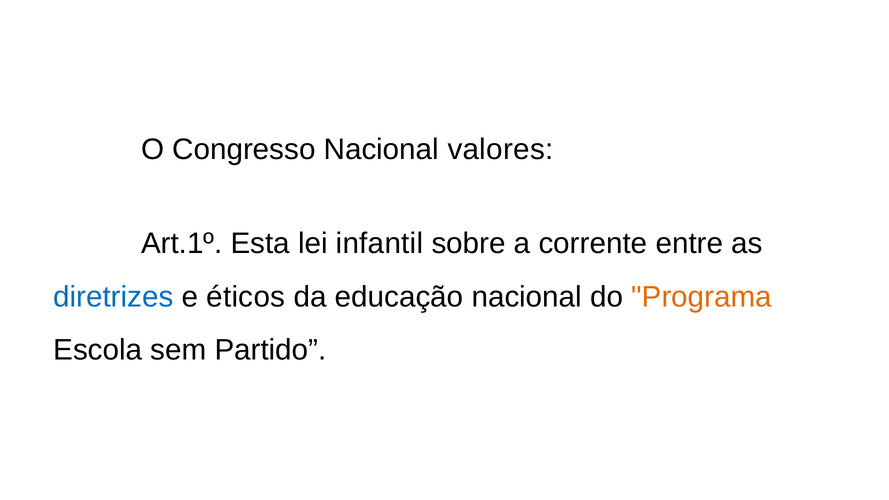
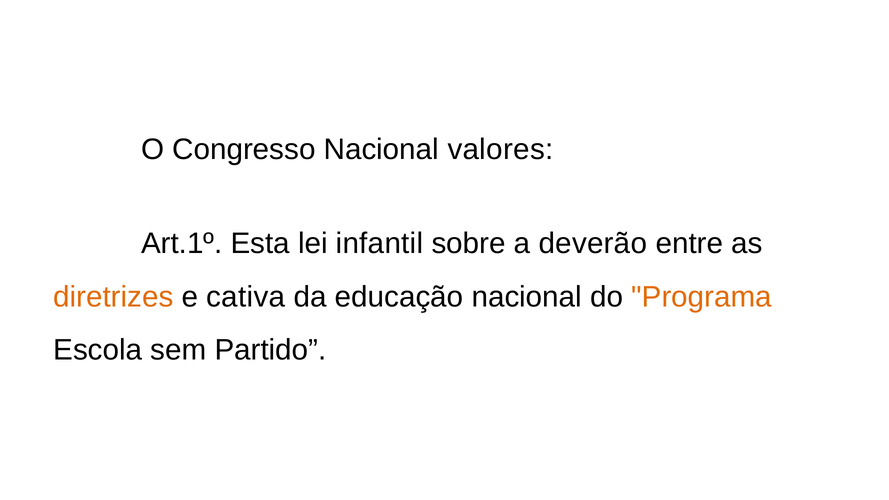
corrente: corrente -> deverão (593, 244)
diretrizes colour: blue -> orange (113, 297)
éticos: éticos -> cativa (246, 297)
